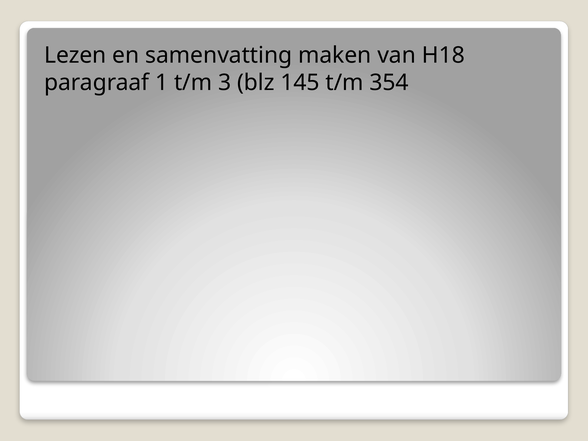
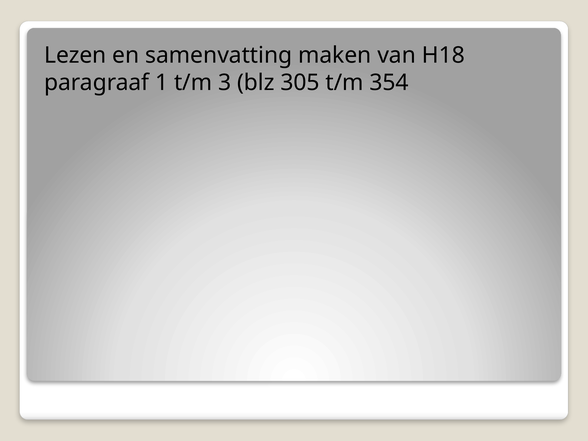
145: 145 -> 305 (300, 83)
